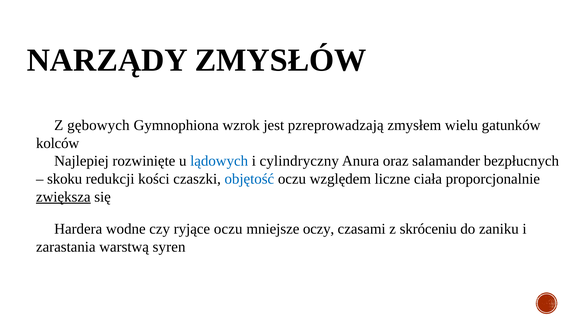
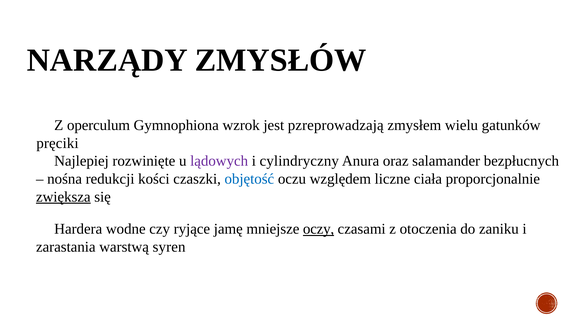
gębowych: gębowych -> operculum (99, 125)
kolców: kolców -> pręciki (57, 143)
lądowych colour: blue -> purple (219, 161)
skoku: skoku -> nośna (65, 179)
ryjące oczu: oczu -> jamę (228, 229)
oczy underline: none -> present (319, 229)
skróceniu: skróceniu -> otoczenia (428, 229)
